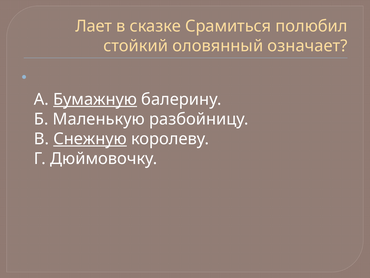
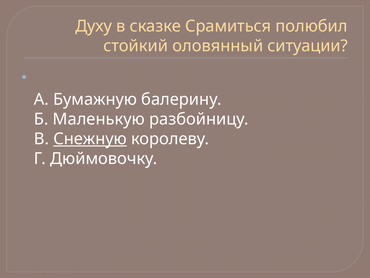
Лает: Лает -> Духу (94, 26)
означает: означает -> ситуации (308, 46)
Бумажную underline: present -> none (95, 99)
